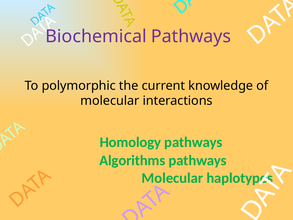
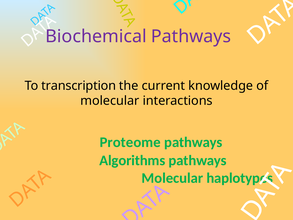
polymorphic: polymorphic -> transcription (79, 86)
Homology: Homology -> Proteome (130, 142)
